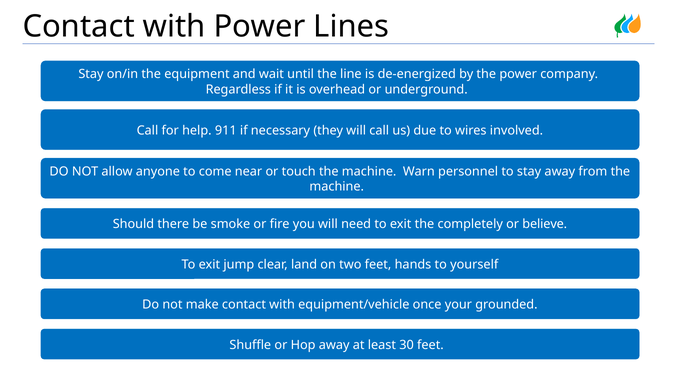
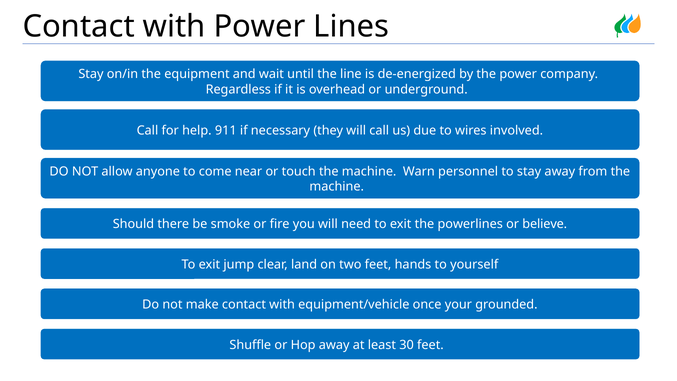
completely: completely -> powerlines (470, 224)
